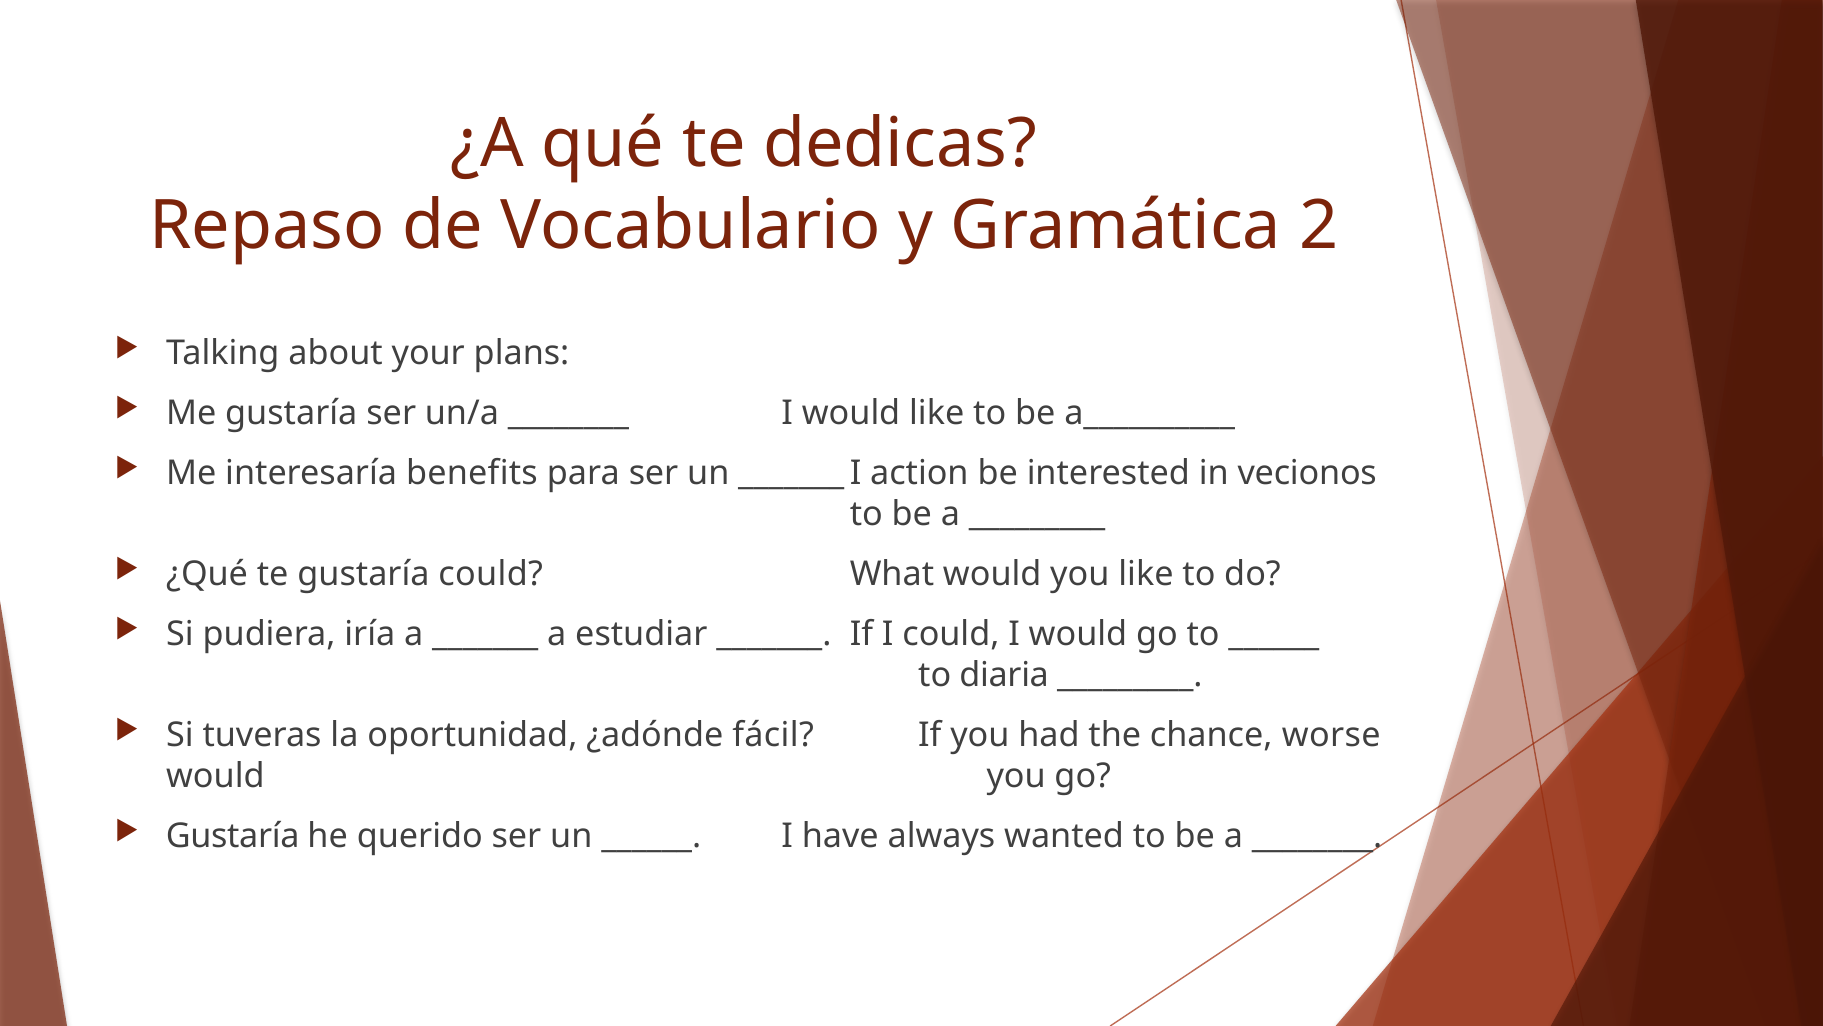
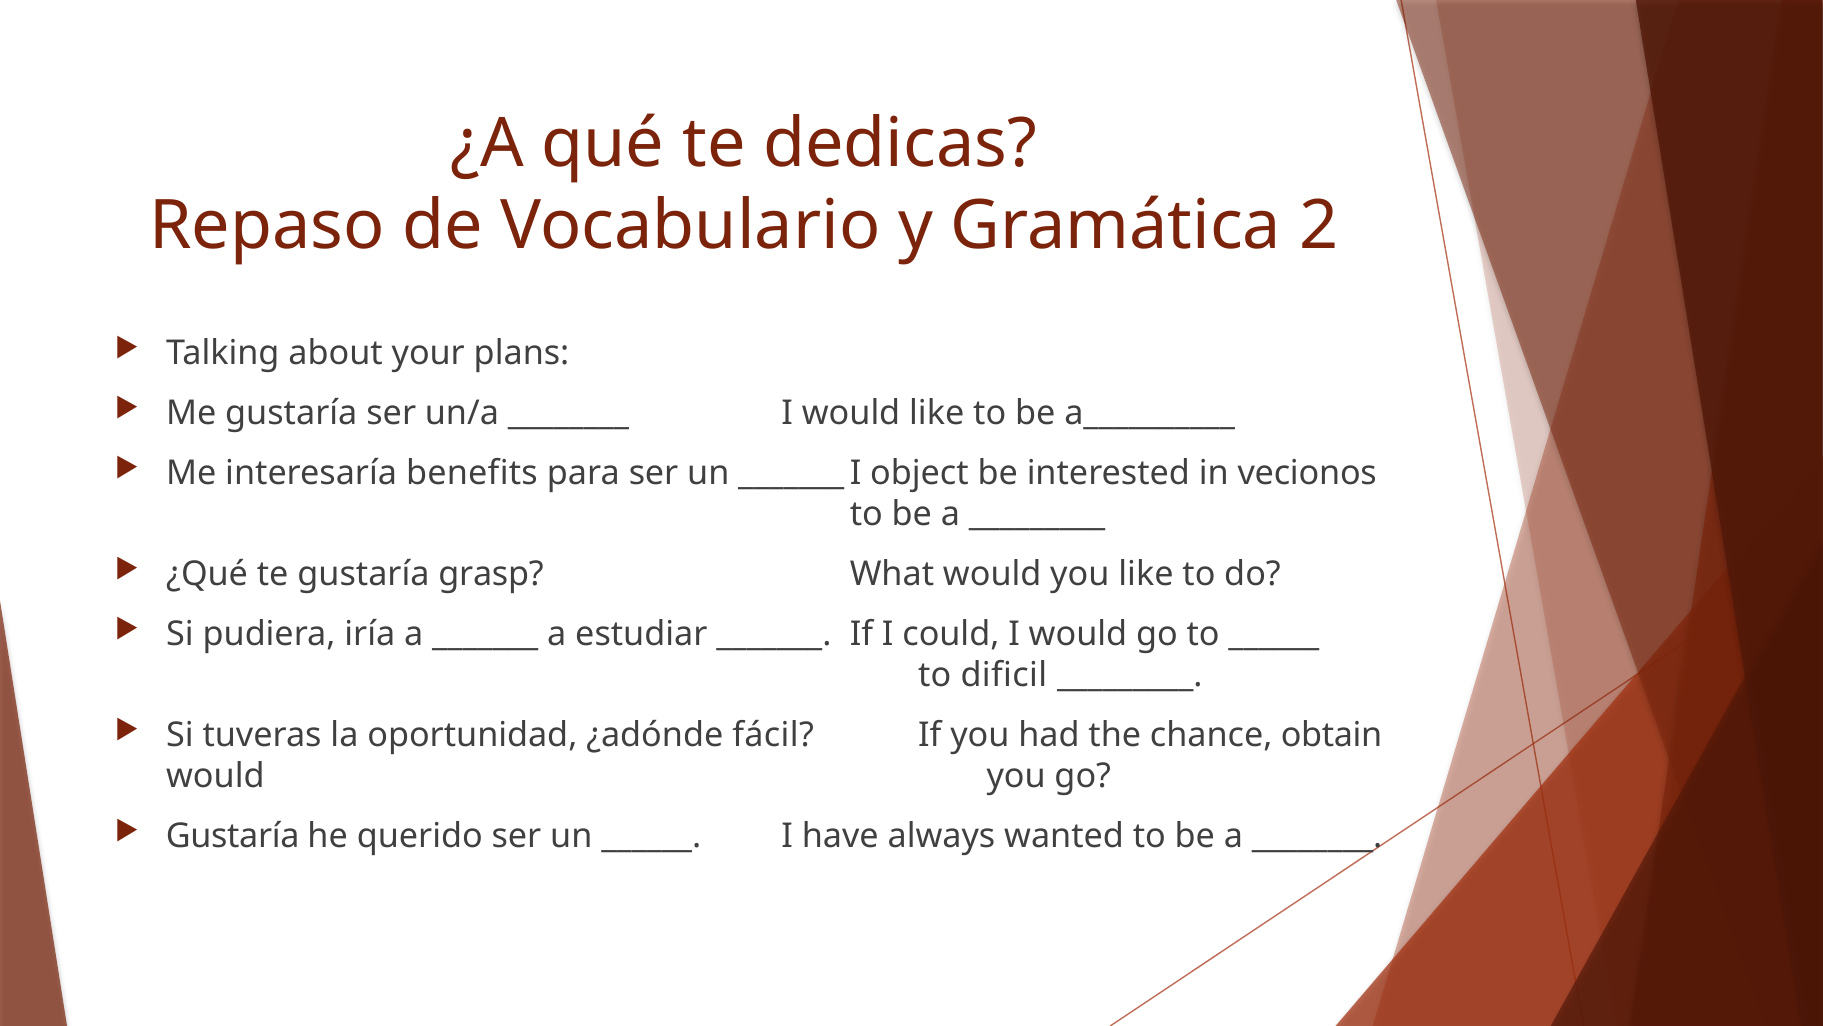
action: action -> object (919, 473)
gustaría could: could -> grasp (491, 574)
diaria: diaria -> dificil (1004, 675)
worse: worse -> obtain (1332, 735)
